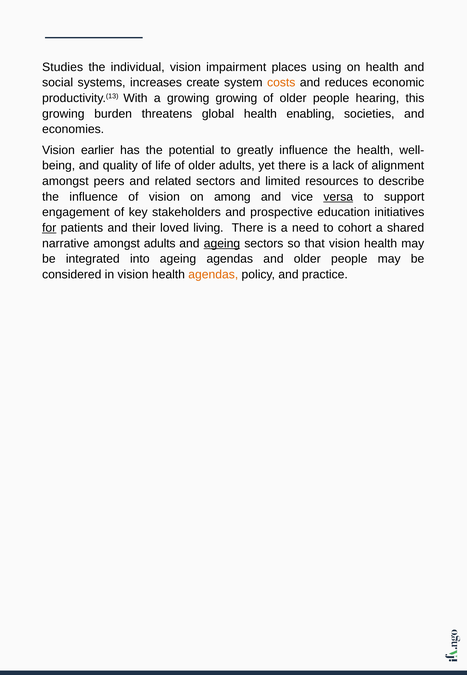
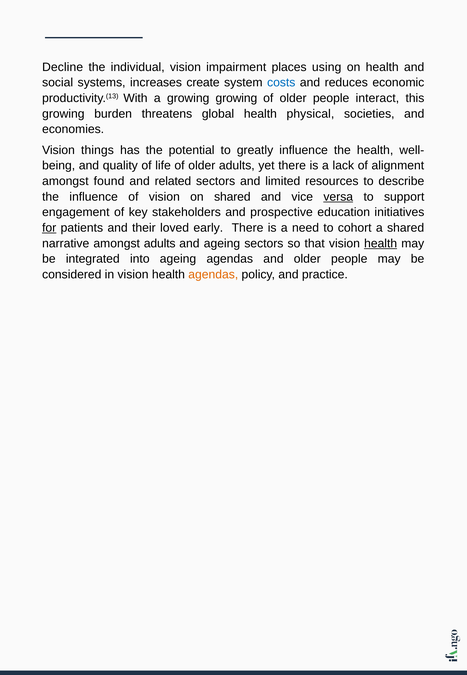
Studies: Studies -> Decline (63, 67)
costs colour: orange -> blue (281, 83)
hearing: hearing -> interact (377, 98)
enabling: enabling -> physical (310, 114)
earlier: earlier -> things (97, 150)
peers: peers -> found (109, 181)
on among: among -> shared (232, 197)
living: living -> early (208, 228)
ageing underline: present -> none (222, 243)
health underline: none -> present (381, 243)
